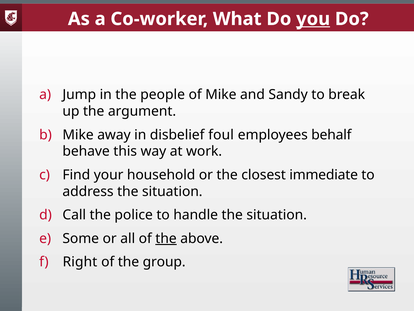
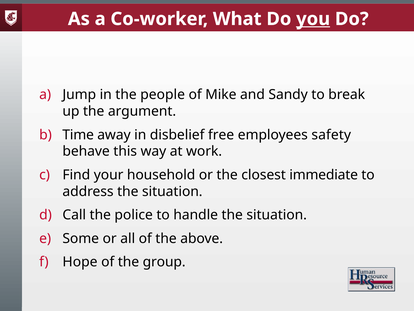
Mike: Mike -> Time (78, 135)
foul: foul -> free (221, 135)
behalf: behalf -> safety (331, 135)
the underline: present -> none (166, 238)
Right: Right -> Hope (80, 262)
